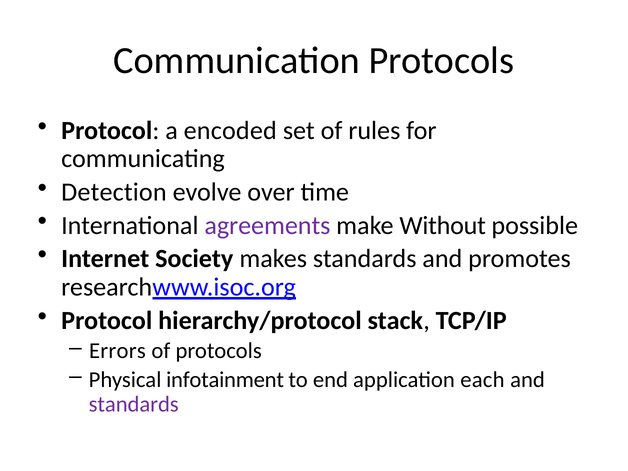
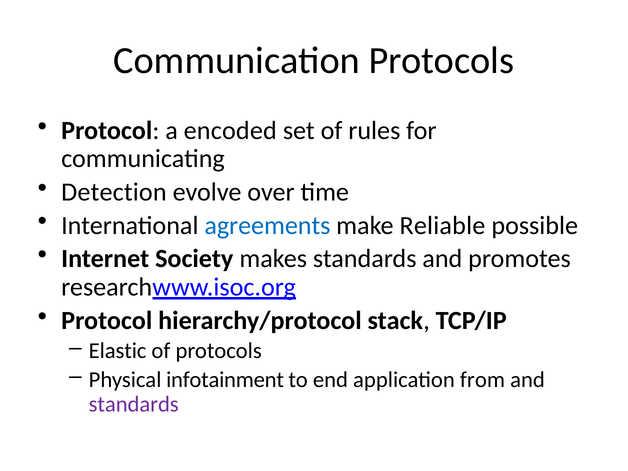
agreements colour: purple -> blue (267, 225)
Without: Without -> Reliable (442, 225)
Errors: Errors -> Elastic (118, 351)
each: each -> from (482, 380)
